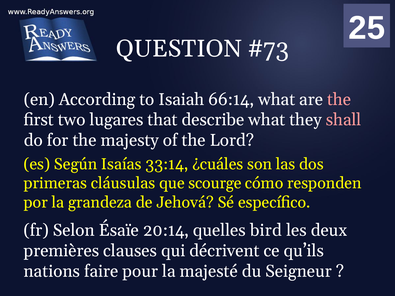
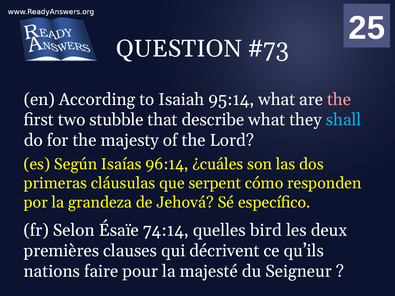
66:14: 66:14 -> 95:14 (231, 100)
lugares: lugares -> stubble (117, 120)
shall colour: pink -> light blue (344, 120)
33:14: 33:14 -> 96:14 (167, 164)
scourge: scourge -> serpent (215, 183)
20:14: 20:14 -> 74:14 (166, 231)
